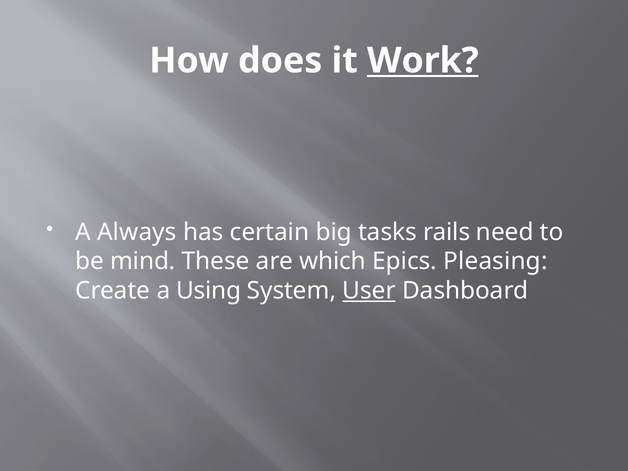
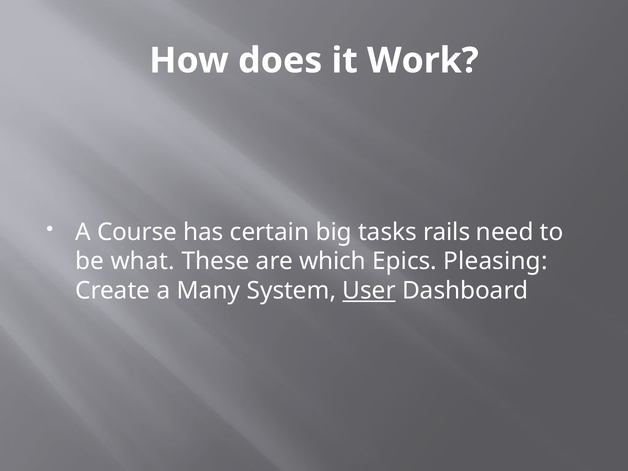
Work underline: present -> none (423, 61)
Always: Always -> Course (137, 232)
mind: mind -> what (143, 261)
Using: Using -> Many (208, 291)
